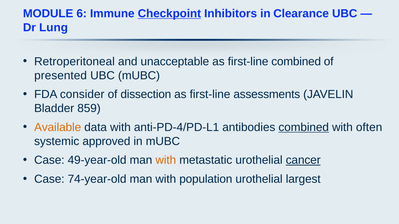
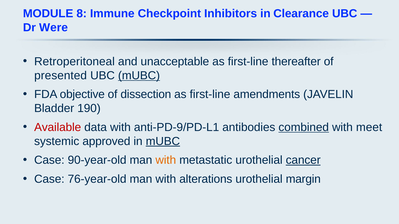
6: 6 -> 8 (82, 14)
Checkpoint underline: present -> none (169, 14)
Lung: Lung -> Were (54, 27)
first-line combined: combined -> thereafter (296, 62)
mUBC underline: none -> present (139, 76)
consider: consider -> objective (82, 95)
assessments: assessments -> amendments (267, 95)
859: 859 -> 190 (89, 109)
Available colour: orange -> red (58, 128)
anti-PD-4/PD-L1: anti-PD-4/PD-L1 -> anti-PD-9/PD-L1 (177, 128)
often: often -> meet (369, 128)
mUBC underline: none -> present (163, 141)
49-year-old: 49-year-old -> 90-year-old (97, 160)
74-year-old: 74-year-old -> 76-year-old (97, 179)
population: population -> alterations (206, 179)
largest: largest -> margin (303, 179)
